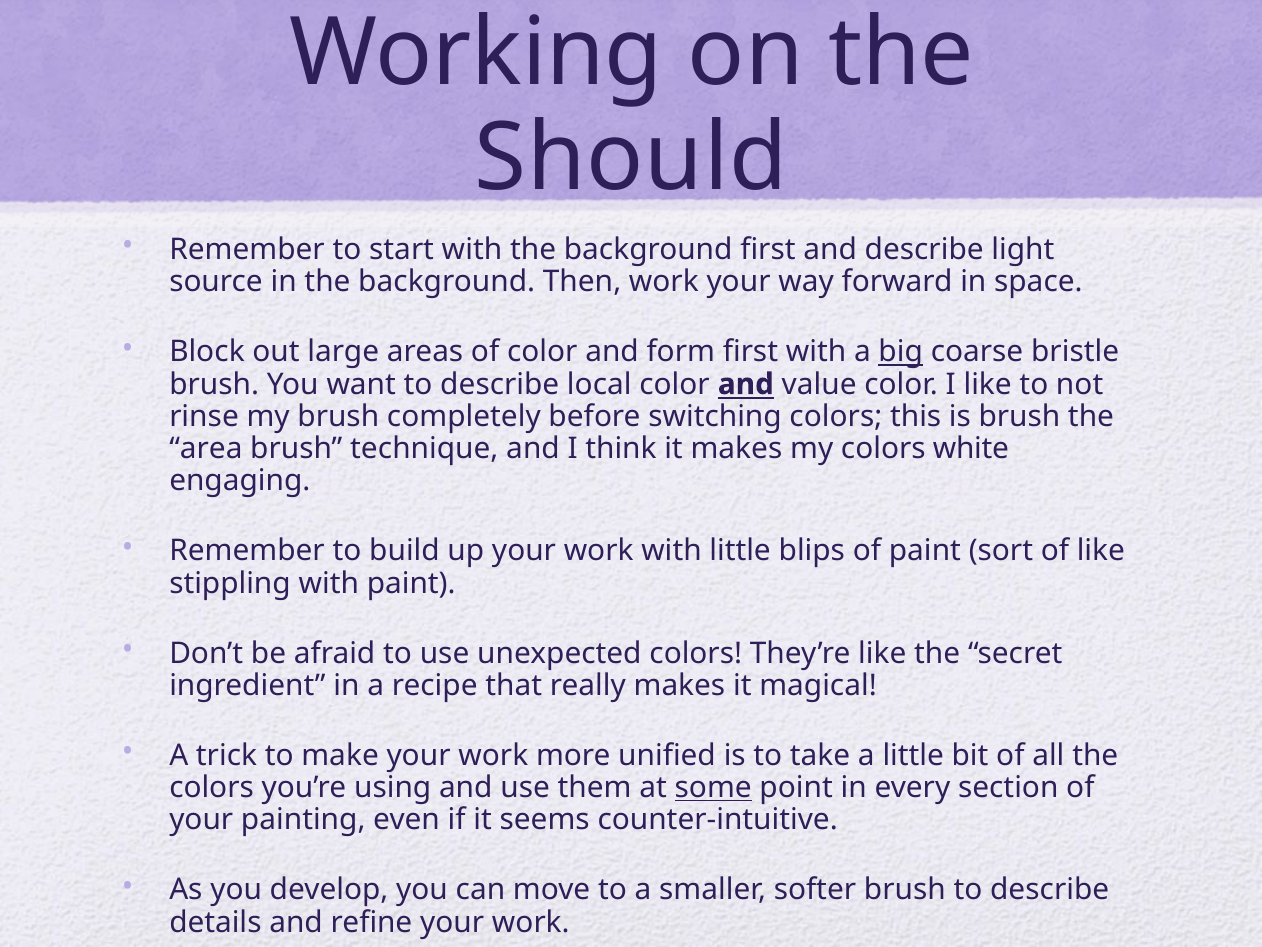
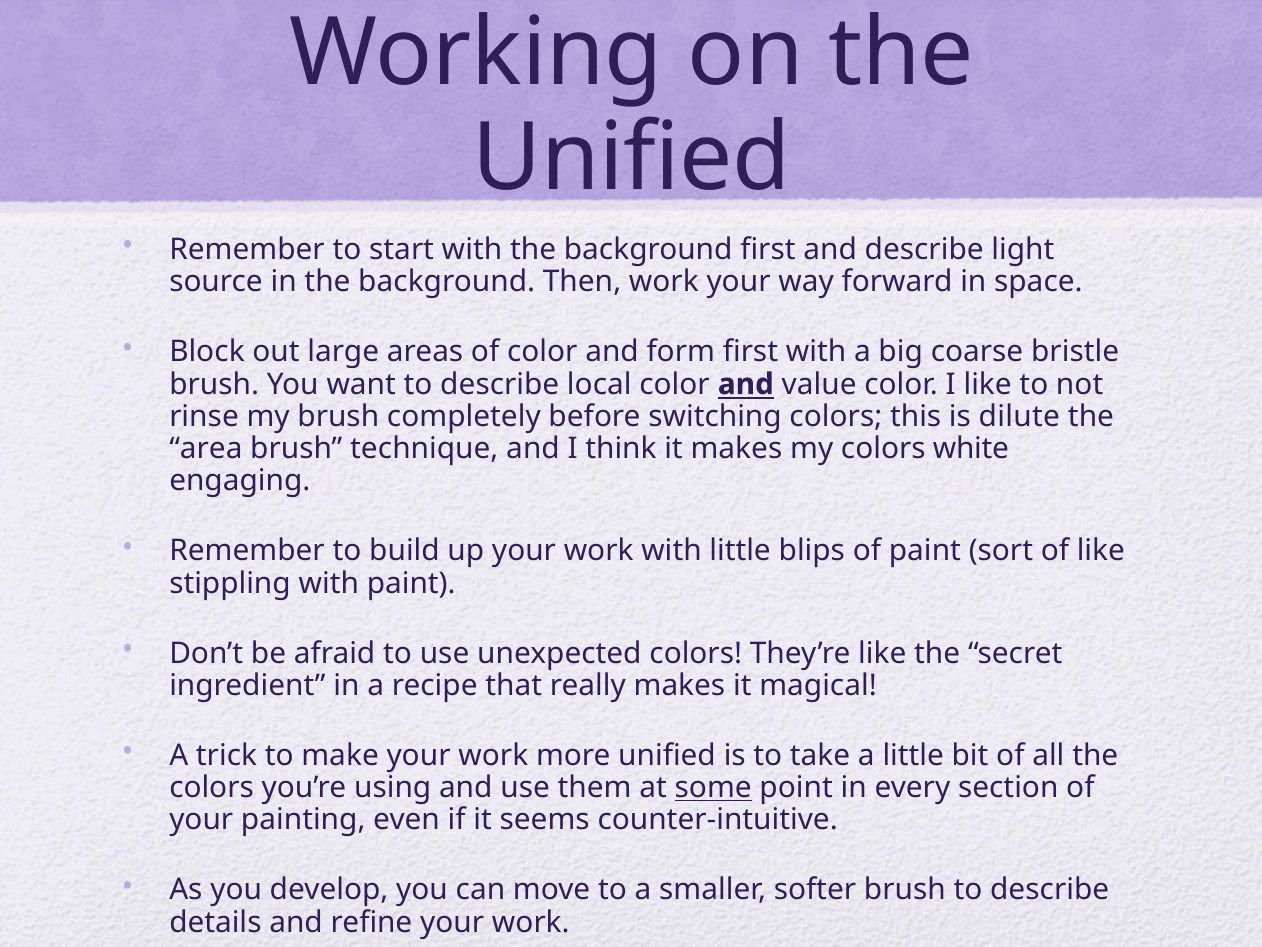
Should: Should -> Unified (632, 158)
big underline: present -> none (901, 352)
is brush: brush -> dilute (1019, 416)
